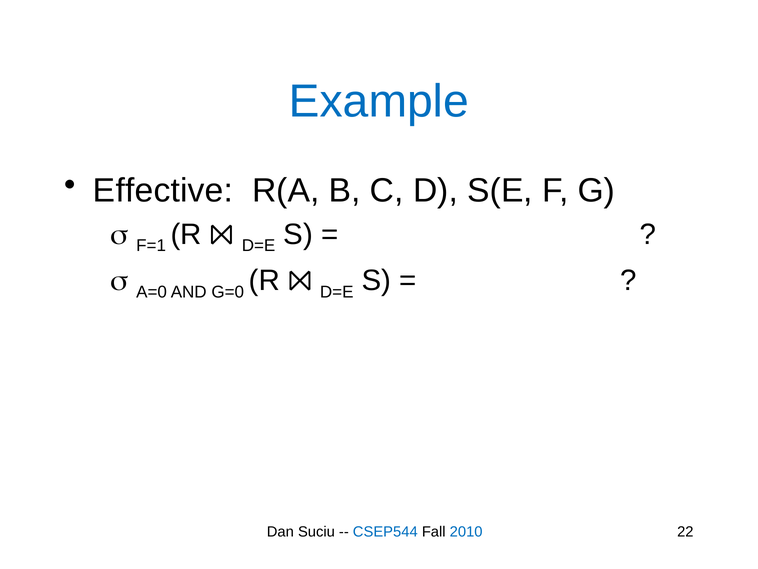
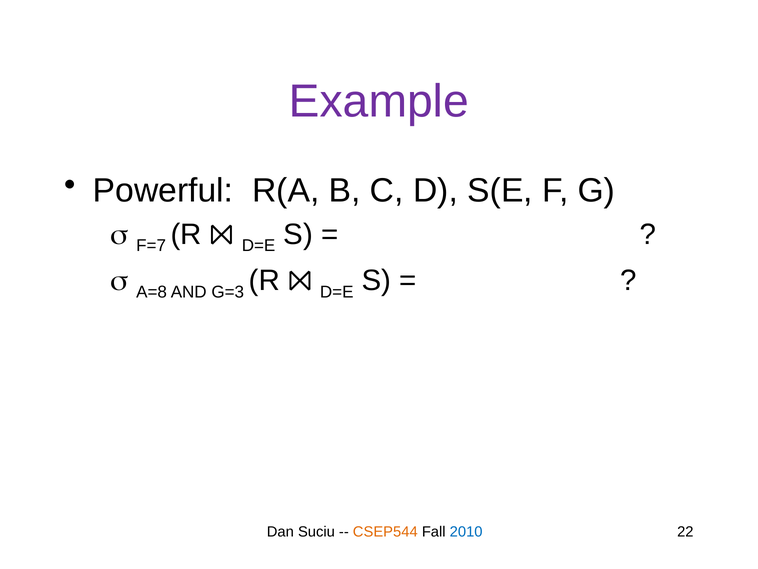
Example colour: blue -> purple (379, 101)
Effective: Effective -> Powerful (163, 191)
F=1: F=1 -> F=7 (151, 246)
A=0: A=0 -> A=8 (152, 292)
G=0: G=0 -> G=3 (228, 292)
CSEP544 colour: blue -> orange (385, 532)
